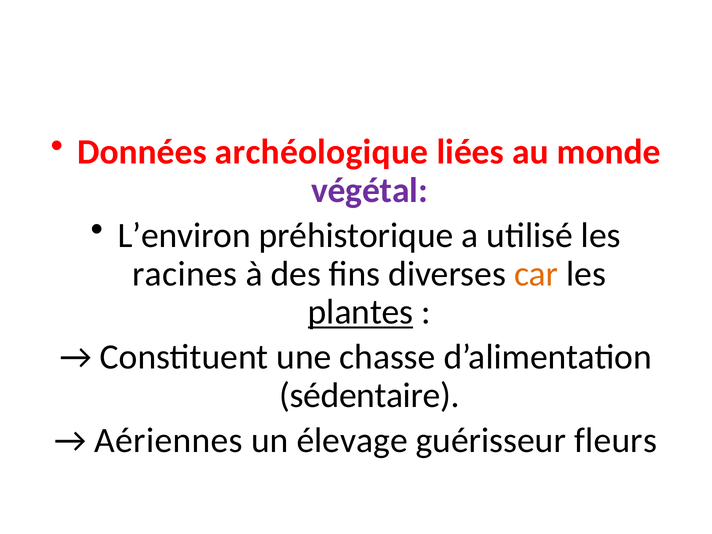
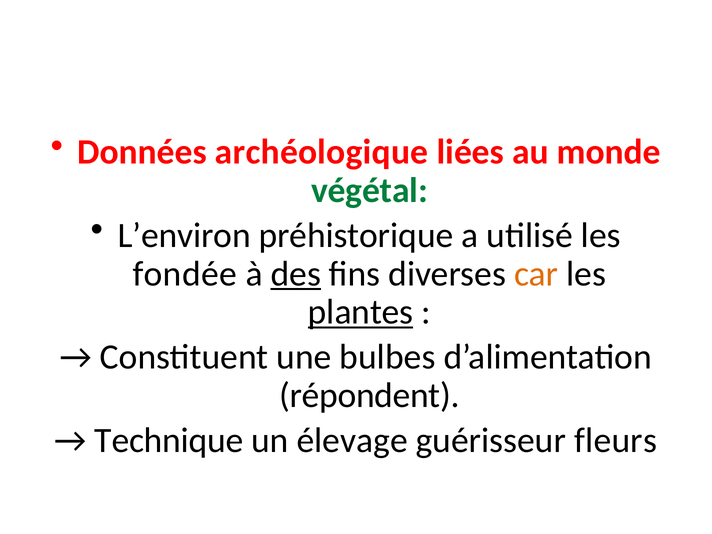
végétal colour: purple -> green (369, 190)
racines: racines -> fondée (185, 274)
des underline: none -> present (296, 274)
chasse: chasse -> bulbes (387, 357)
sédentaire: sédentaire -> répondent (369, 396)
Aériennes: Aériennes -> Technique (169, 440)
